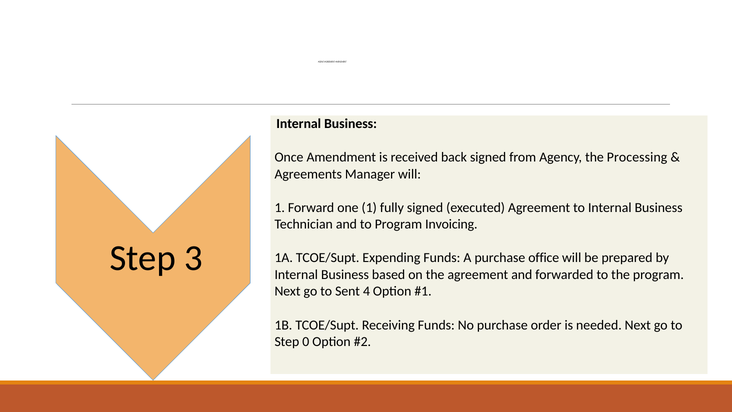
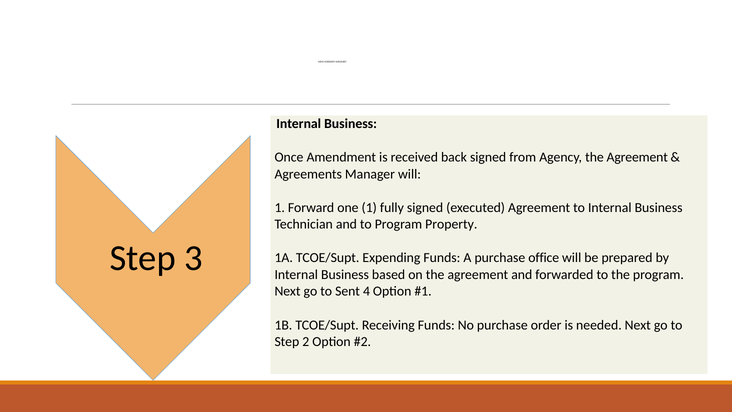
Agency the Processing: Processing -> Agreement (637, 157)
Invoicing: Invoicing -> Property (451, 224)
0: 0 -> 2 (306, 342)
